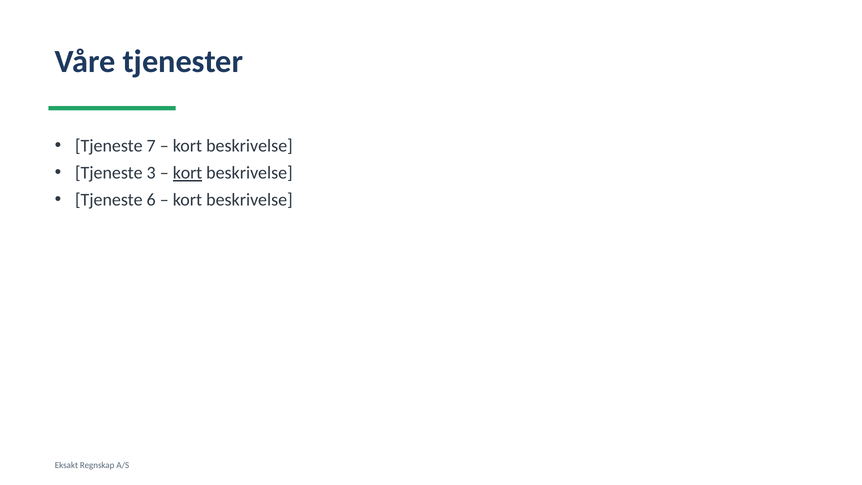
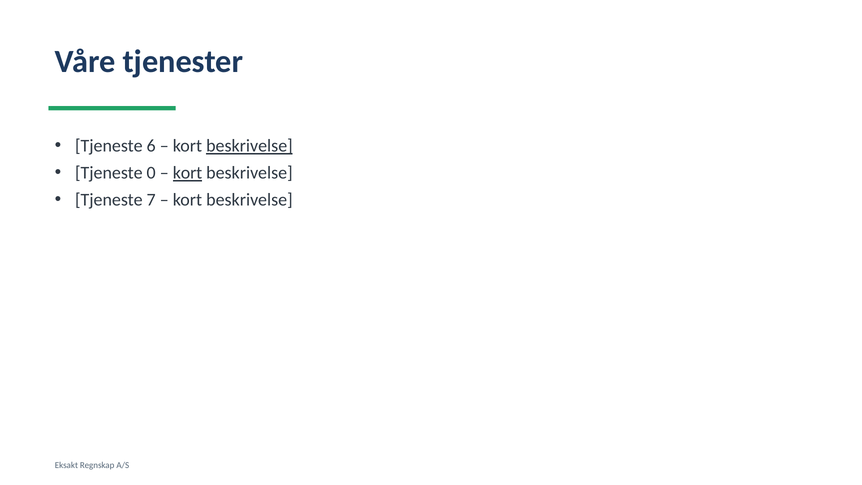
7: 7 -> 6 (151, 146)
beskrivelse underline: none -> present (249, 146)
3: 3 -> 0 (151, 173)
6: 6 -> 7 (151, 200)
